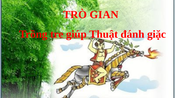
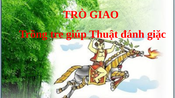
GIAN: GIAN -> GIAO (104, 15)
